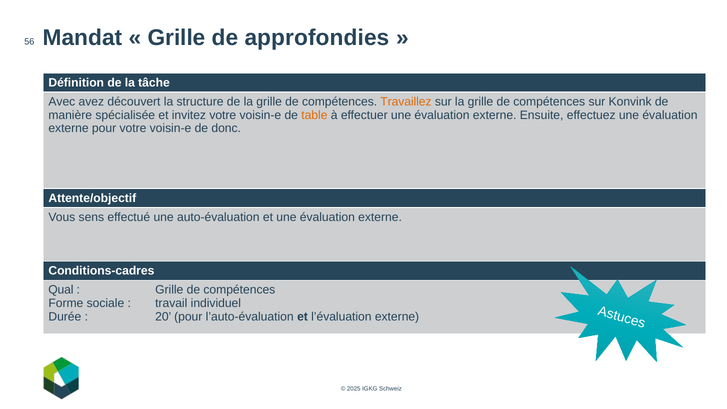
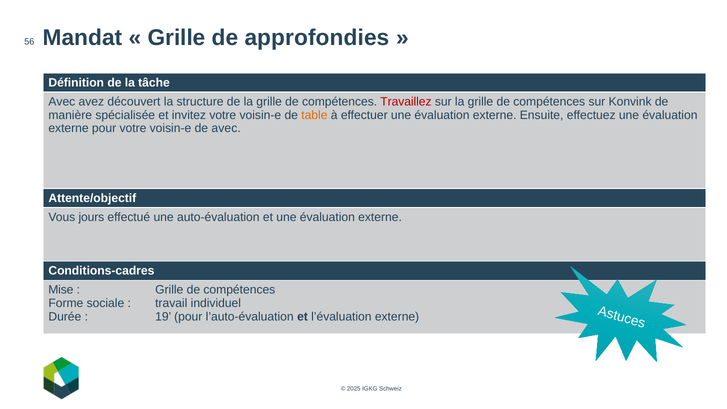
Travaillez colour: orange -> red (406, 102)
de donc: donc -> avec (226, 128)
sens: sens -> jours (91, 217)
Qual: Qual -> Mise (61, 290)
20: 20 -> 19 (163, 317)
